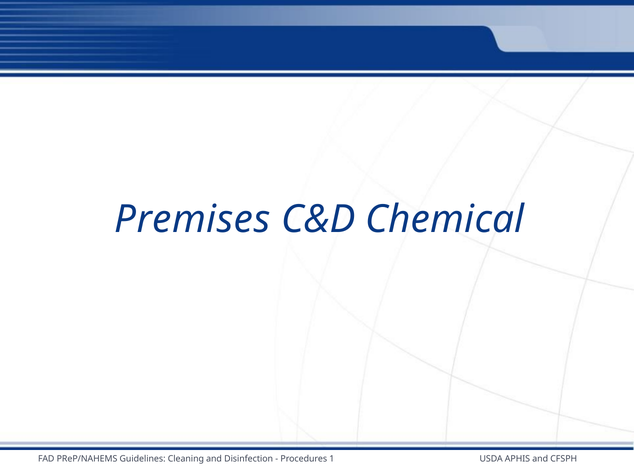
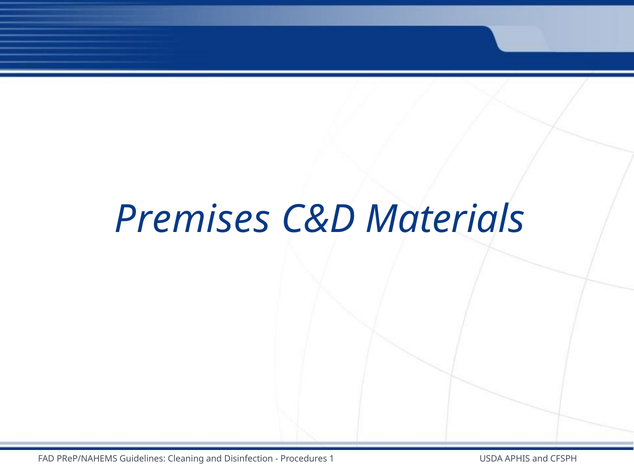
Chemical: Chemical -> Materials (445, 219)
